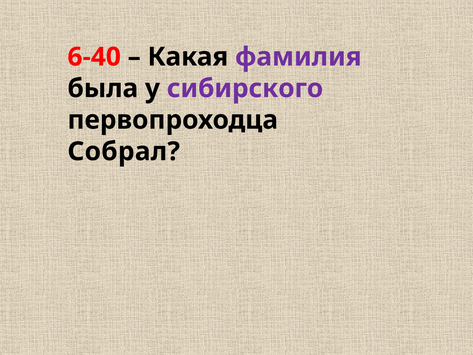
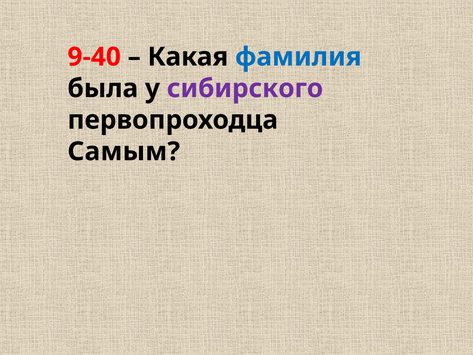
6-40: 6-40 -> 9-40 (94, 57)
фамилия colour: purple -> blue (298, 57)
Собрал: Собрал -> Самым (124, 151)
